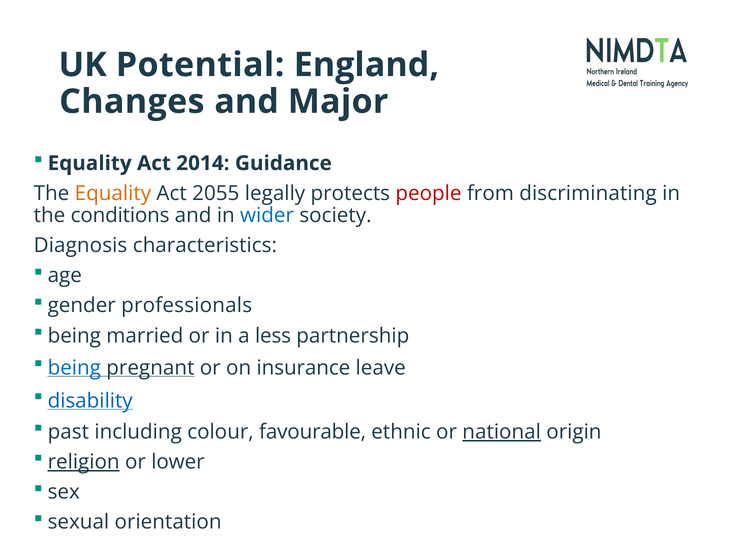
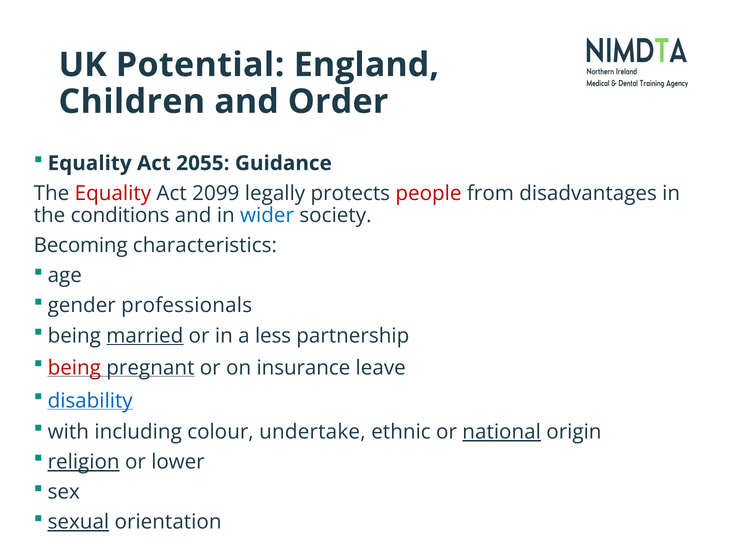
Changes: Changes -> Children (132, 102)
Major: Major -> Order (338, 102)
2014: 2014 -> 2055 (203, 163)
Equality colour: orange -> red (113, 193)
2055: 2055 -> 2099 (216, 193)
discriminating: discriminating -> disadvantages (588, 193)
Diagnosis: Diagnosis -> Becoming (81, 246)
married underline: none -> present (145, 336)
being colour: blue -> red (74, 368)
past: past -> with (68, 432)
favourable: favourable -> undertake (312, 432)
sexual underline: none -> present (78, 522)
